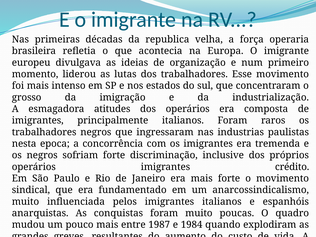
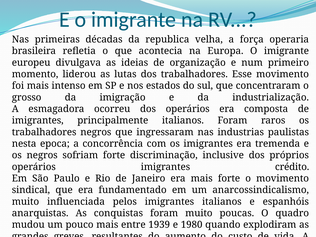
atitudes: atitudes -> ocorreu (112, 109)
1987: 1987 -> 1939 (159, 225)
1984: 1984 -> 1980 (192, 225)
